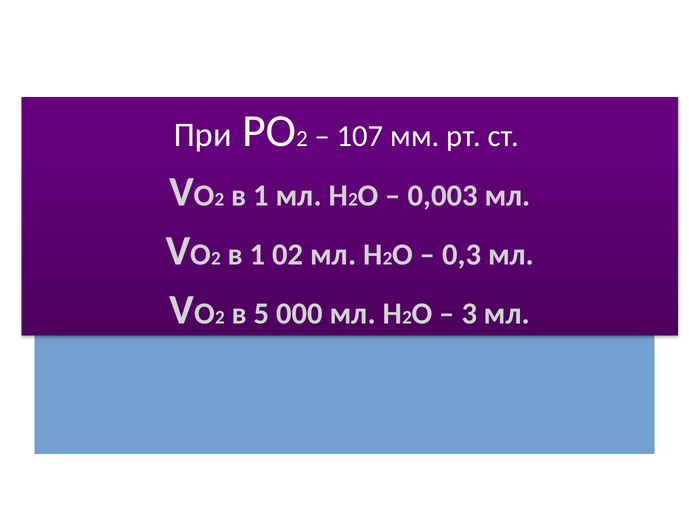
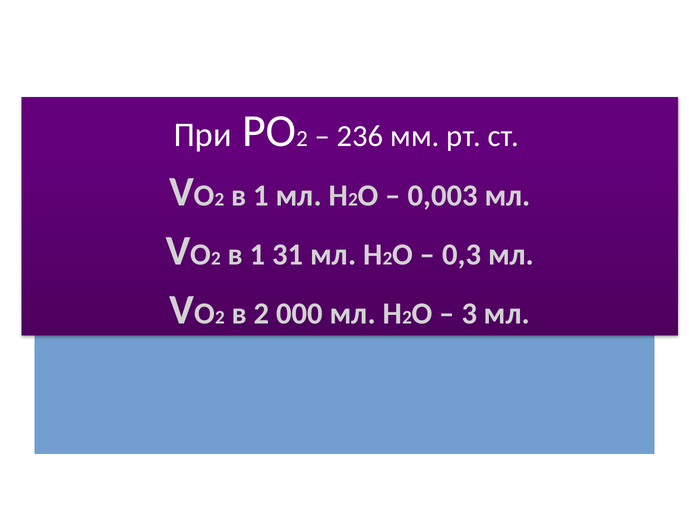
107: 107 -> 236 (360, 136)
02: 02 -> 31 (288, 255)
в 5: 5 -> 2 (261, 314)
